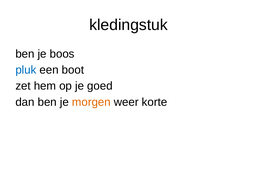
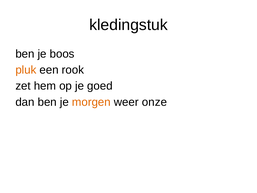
pluk colour: blue -> orange (26, 70)
boot: boot -> rook (73, 70)
korte: korte -> onze (154, 102)
